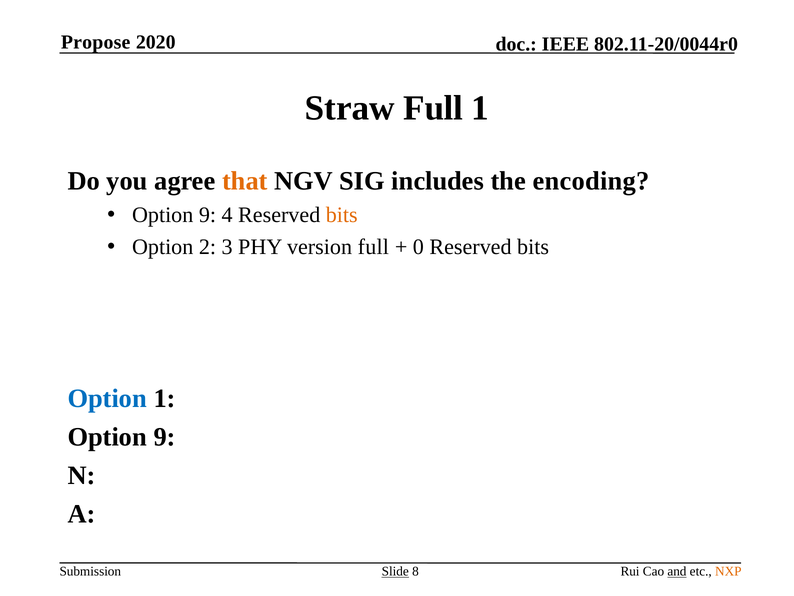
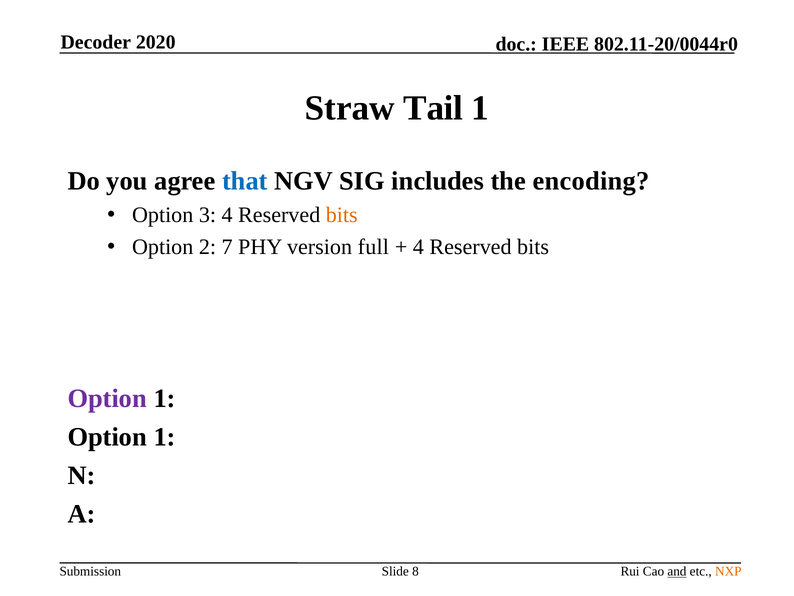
Propose: Propose -> Decoder (96, 42)
Straw Full: Full -> Tail (433, 108)
that colour: orange -> blue (245, 181)
9: 9 -> 3 (207, 215)
3: 3 -> 7 (227, 247)
0: 0 -> 4 (418, 247)
Option colour: blue -> purple (107, 398)
9: 9 -> 1 (165, 437)
Slide underline: present -> none (395, 571)
